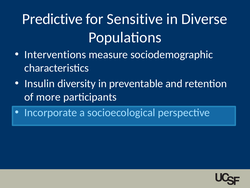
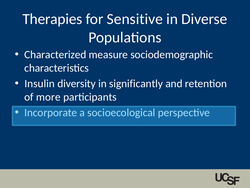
Predictive: Predictive -> Therapies (52, 19)
Interventions: Interventions -> Characterized (55, 55)
preventable: preventable -> significantly (136, 83)
